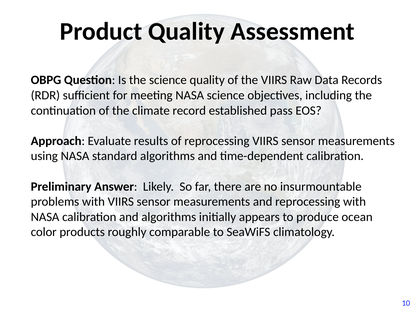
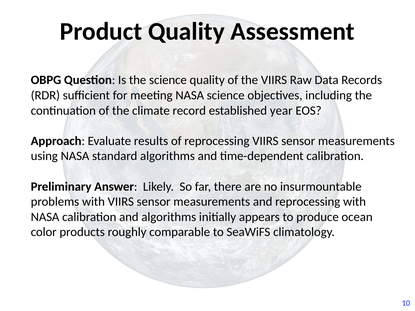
pass: pass -> year (281, 111)
